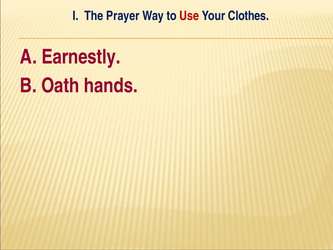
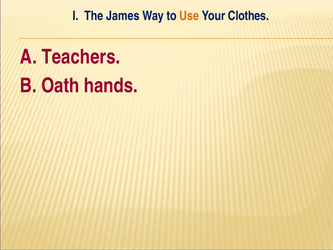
Prayer: Prayer -> James (123, 16)
Use colour: red -> orange (189, 16)
Earnestly: Earnestly -> Teachers (81, 57)
